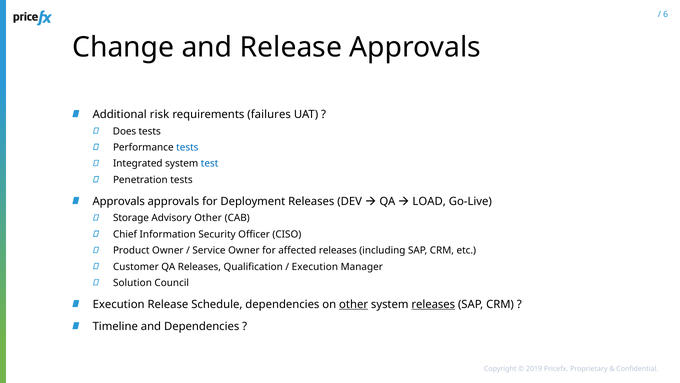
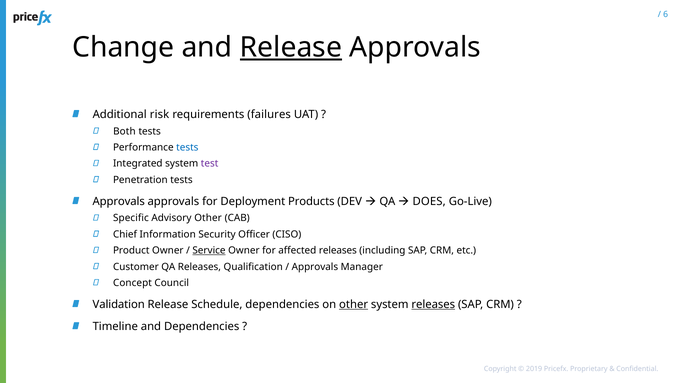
Release underline: none -> present (291, 47)
Does: Does -> Both (124, 131)
test colour: blue -> purple (210, 163)
Deployment Releases: Releases -> Products (311, 201)
LOAD: LOAD -> DOES (429, 201)
Storage: Storage -> Specific (131, 218)
Service underline: none -> present (209, 250)
Execution: Execution -> Approvals (315, 266)
Solution: Solution -> Concept (132, 283)
Execution: Execution -> Validation (119, 304)
